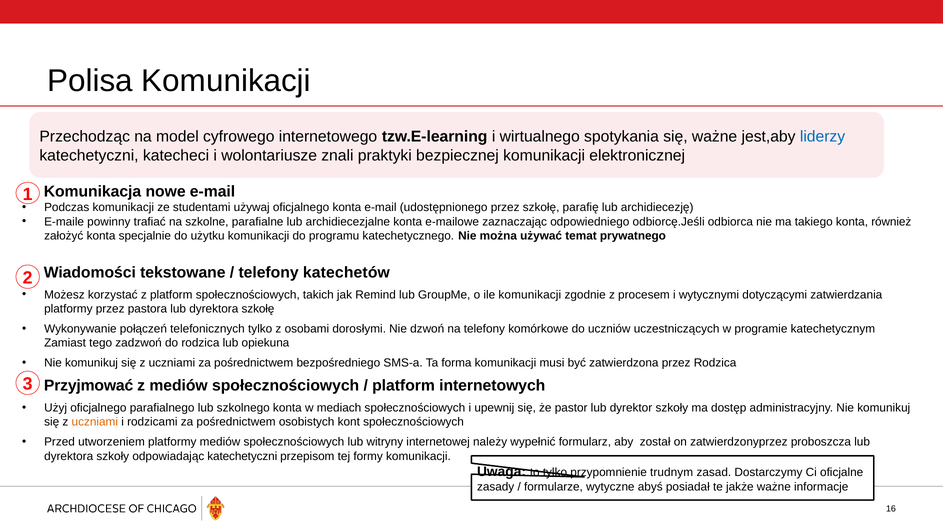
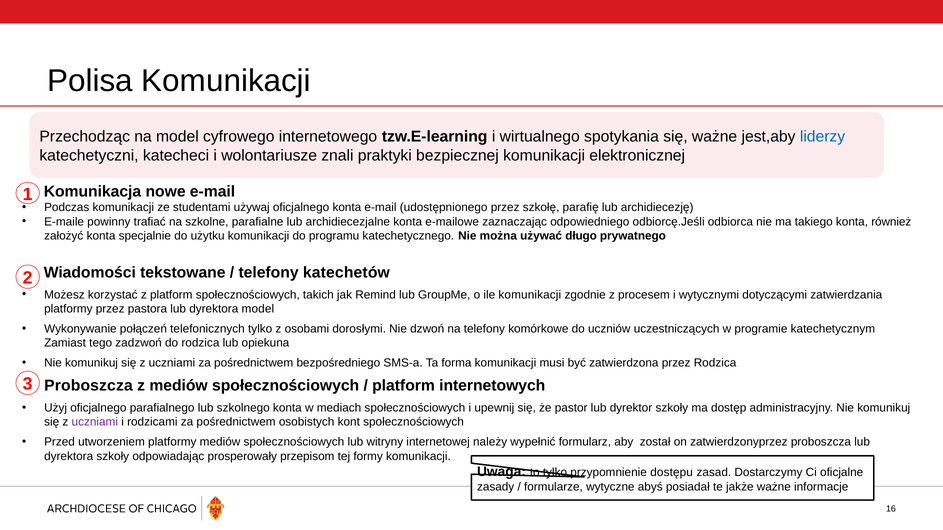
temat: temat -> długo (581, 236)
dyrektora szkołę: szkołę -> model (258, 309)
Przyjmować: Przyjmować -> Proboszcza (88, 386)
uczniami colour: orange -> purple (95, 422)
odpowiadając katechetyczni: katechetyczni -> prosperowały (242, 457)
trudnym: trudnym -> dostępu (672, 473)
